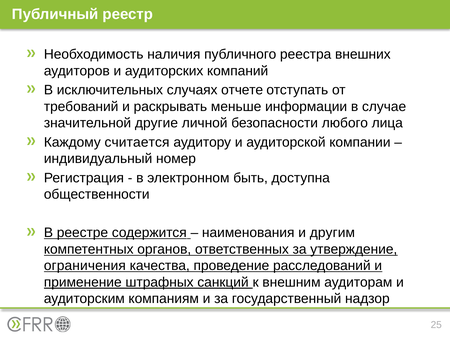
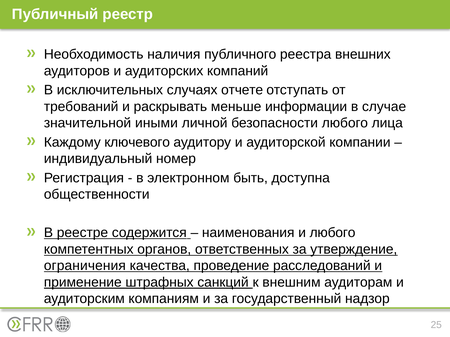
другие: другие -> иными (156, 123)
считается: считается -> ключевого (137, 142)
и другим: другим -> любого (333, 233)
